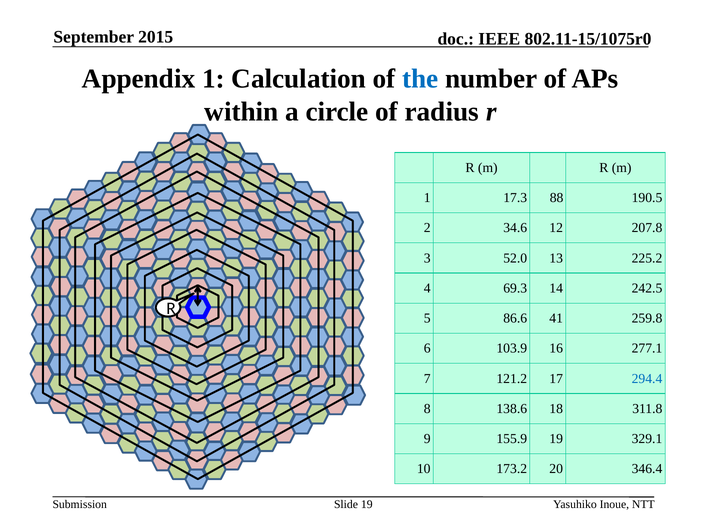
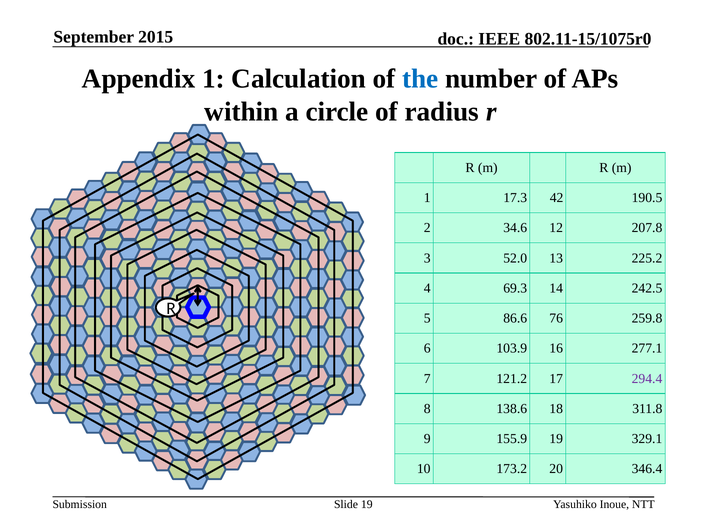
88: 88 -> 42 (557, 198)
41: 41 -> 76 (556, 318)
294.4 colour: blue -> purple (647, 378)
